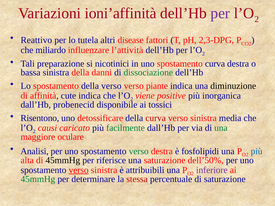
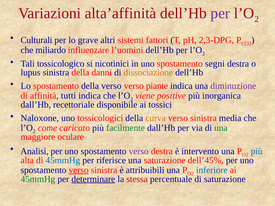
ioni’affinità: ioni’affinità -> alta’affinità (121, 13)
Reattivo: Reattivo -> Culturali (36, 40)
tutela: tutela -> grave (88, 40)
disease: disease -> sistemi (131, 40)
l’attività: l’attività -> l’uomini (127, 50)
preparazione: preparazione -> tossicologico (61, 64)
spostamento curva: curva -> segni (215, 64)
bassa: bassa -> lupus (31, 73)
dissociazione colour: green -> orange (148, 73)
diminuzione colour: black -> purple (233, 86)
cute: cute -> tutti (68, 96)
probenecid: probenecid -> recettoriale (74, 105)
Risentono: Risentono -> Naloxone (40, 118)
detossificare: detossificare -> tossicologici (100, 118)
curva colour: red -> orange (156, 118)
causi: causi -> come (47, 128)
verso colour: green -> purple (139, 151)
fosfolipidi: fosfolipidi -> intervento (200, 151)
45mmHg colour: black -> blue (63, 160)
dell’50%: dell’50% -> dell’45% (206, 160)
inferiore colour: purple -> blue (212, 170)
determinare underline: none -> present (93, 179)
